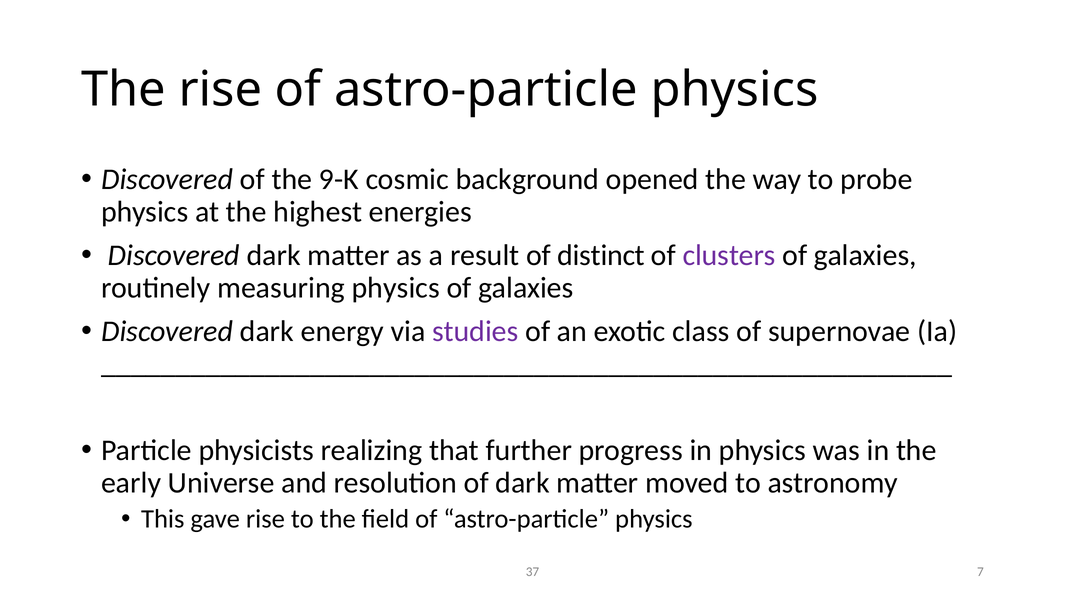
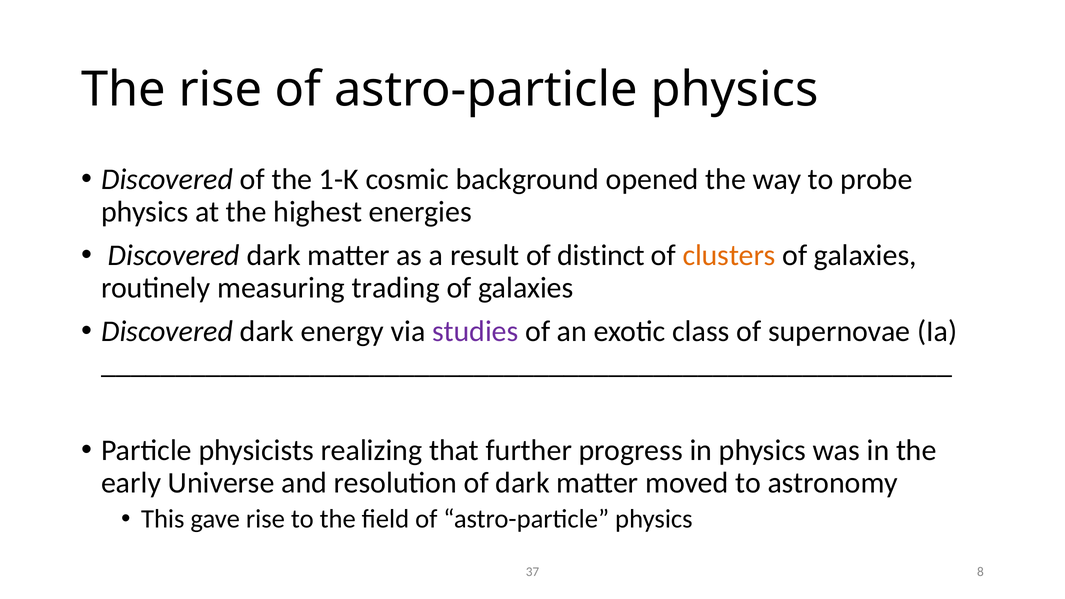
9-K: 9-K -> 1-K (339, 179)
clusters colour: purple -> orange (729, 255)
measuring physics: physics -> trading (396, 288)
7: 7 -> 8 (980, 572)
